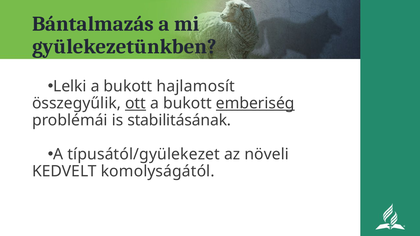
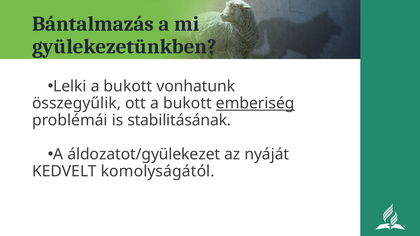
hajlamosít: hajlamosít -> vonhatunk (196, 86)
ott underline: present -> none (136, 103)
típusától/gyülekezet: típusától/gyülekezet -> áldozatot/gyülekezet (144, 154)
növeli: növeli -> nyáját (267, 154)
